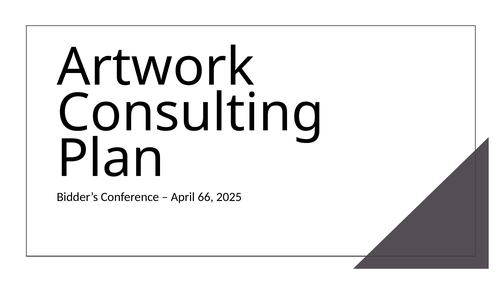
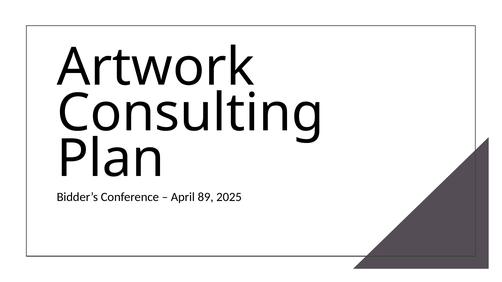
66: 66 -> 89 (206, 197)
